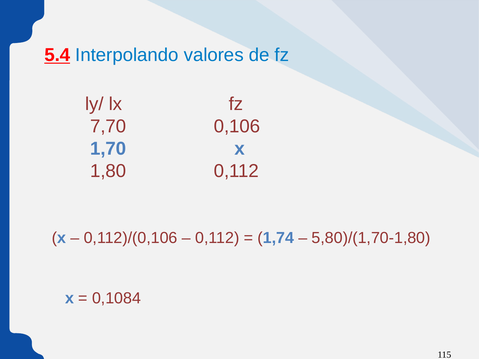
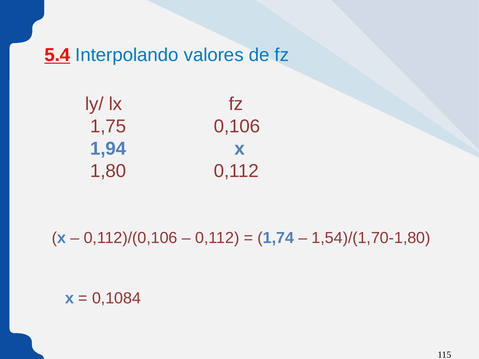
7,70: 7,70 -> 1,75 (108, 126)
1,70: 1,70 -> 1,94 (108, 149)
5,80)/(1,70-1,80: 5,80)/(1,70-1,80 -> 1,54)/(1,70-1,80 (371, 238)
